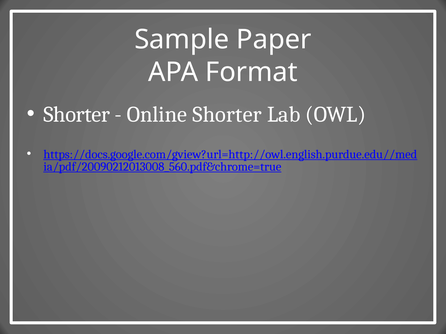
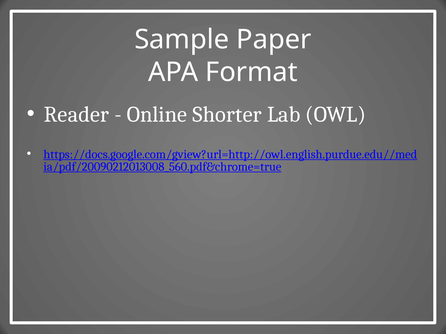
Shorter: Shorter -> Reader (76, 115)
